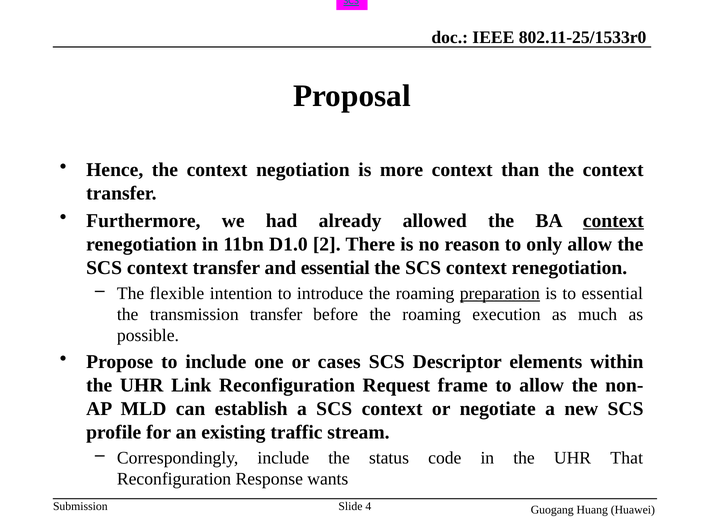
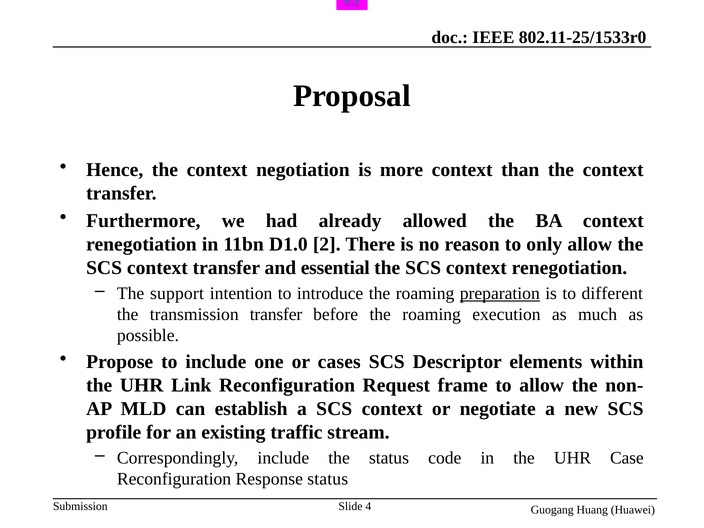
context underline: present -> none (613, 221)
flexible: flexible -> support (177, 293)
to essential: essential -> different (612, 293)
That: That -> Case (627, 458)
Response wants: wants -> status (328, 479)
